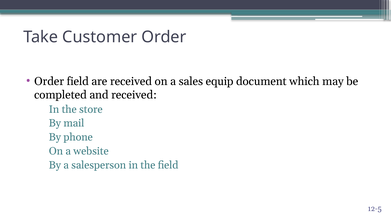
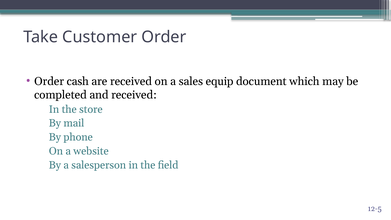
Order field: field -> cash (78, 81)
